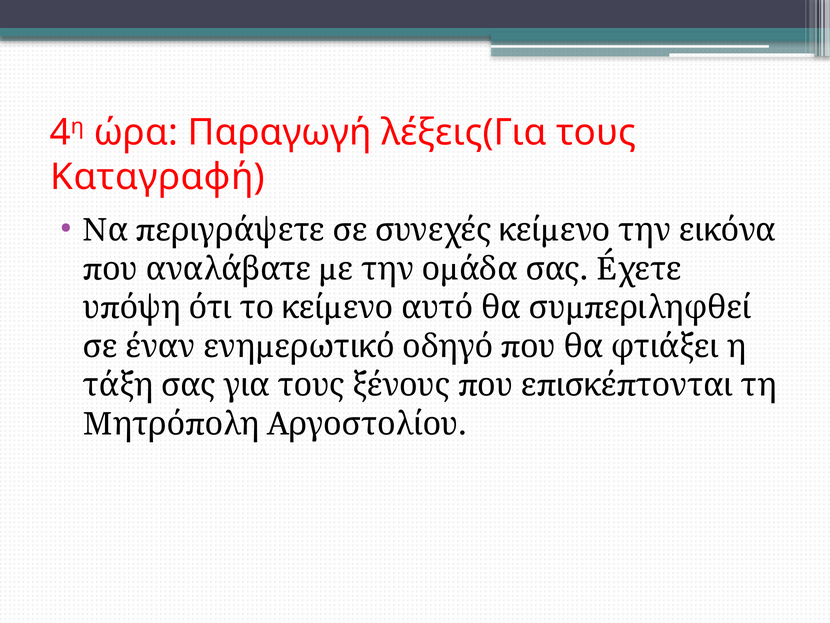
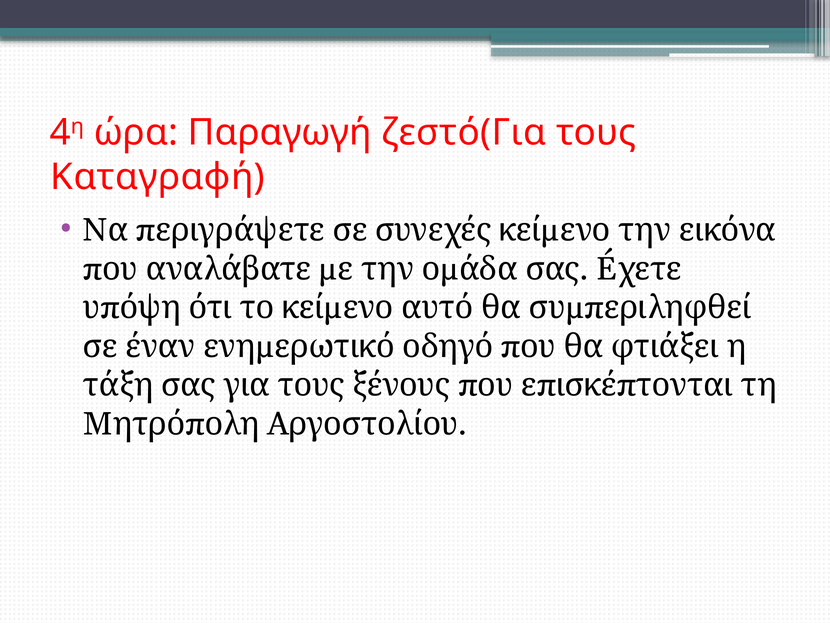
λέξεις(Για: λέξεις(Για -> ζεστό(Για (464, 133)
